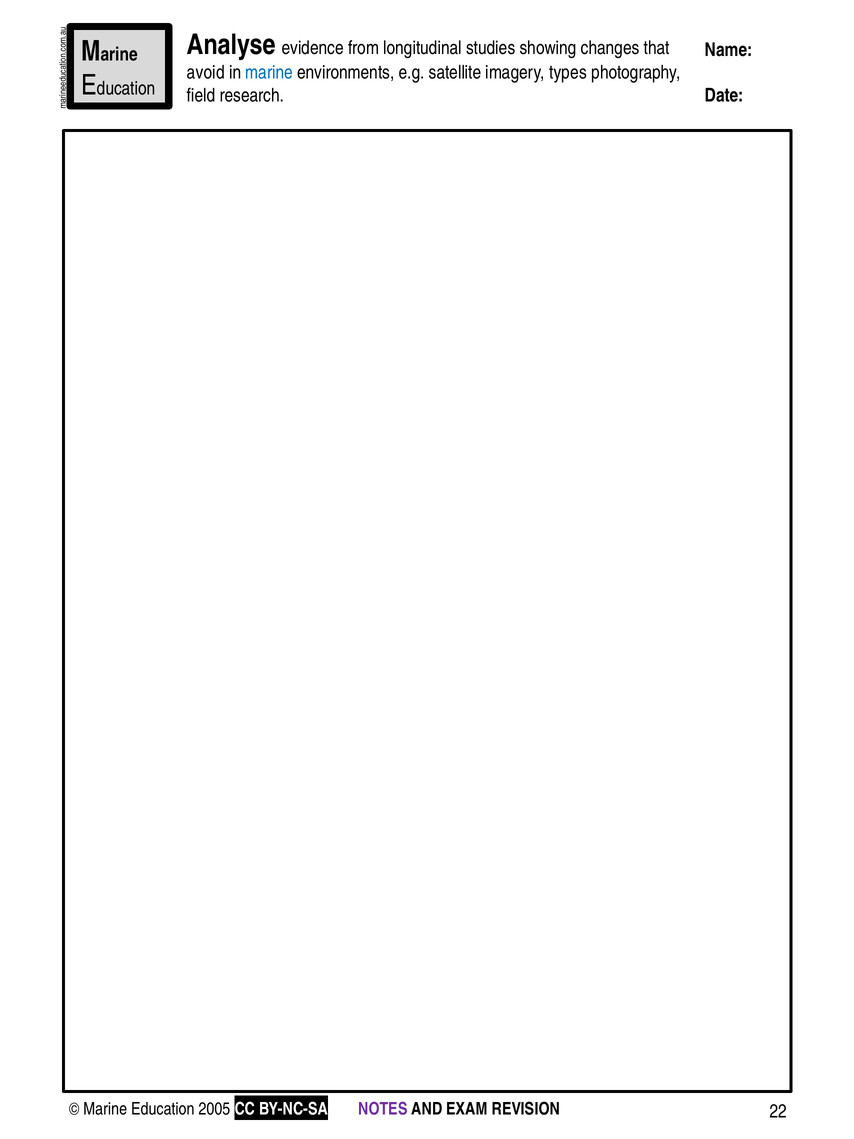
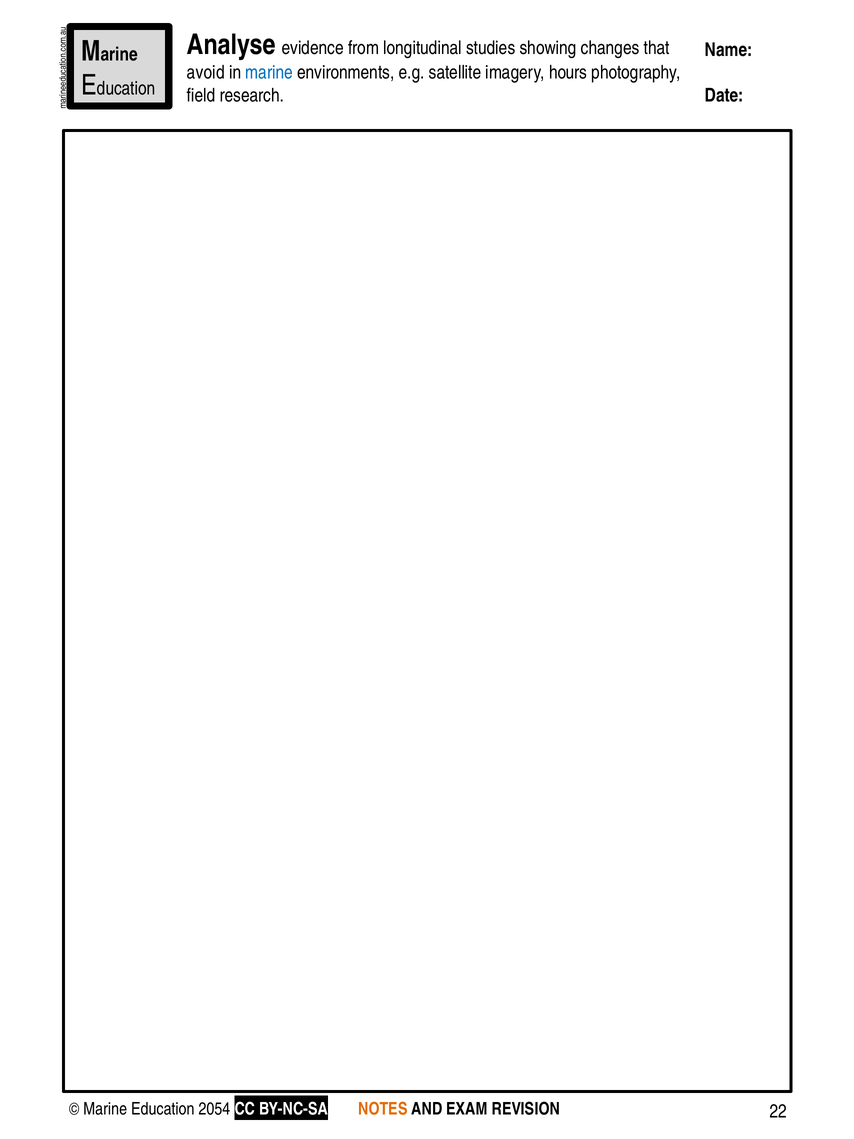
types: types -> hours (568, 72)
2005: 2005 -> 2054 (214, 1109)
NOTES colour: purple -> orange (383, 1109)
